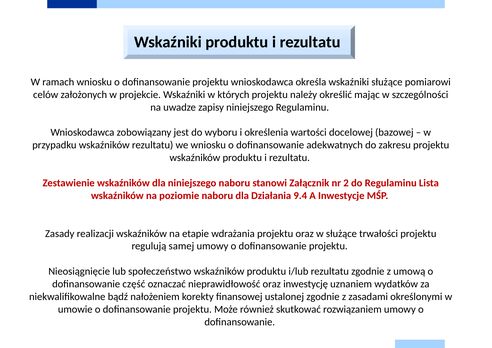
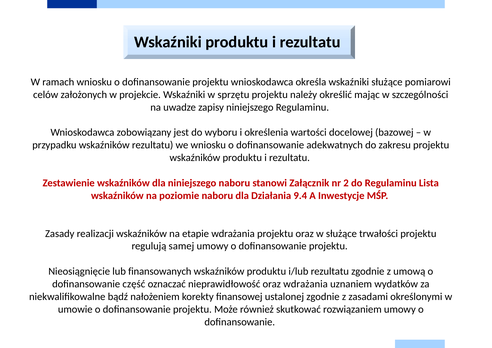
których: których -> sprzętu (233, 95)
społeczeństwo: społeczeństwo -> finansowanych (160, 271)
oraz inwestycję: inwestycję -> wdrażania (306, 284)
